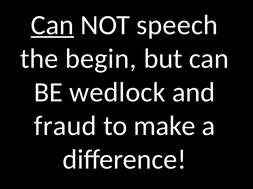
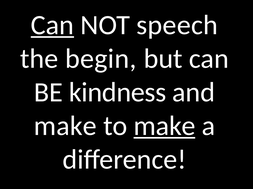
wedlock: wedlock -> kindness (118, 93)
fraud: fraud -> make (65, 126)
make underline: none -> present (165, 126)
